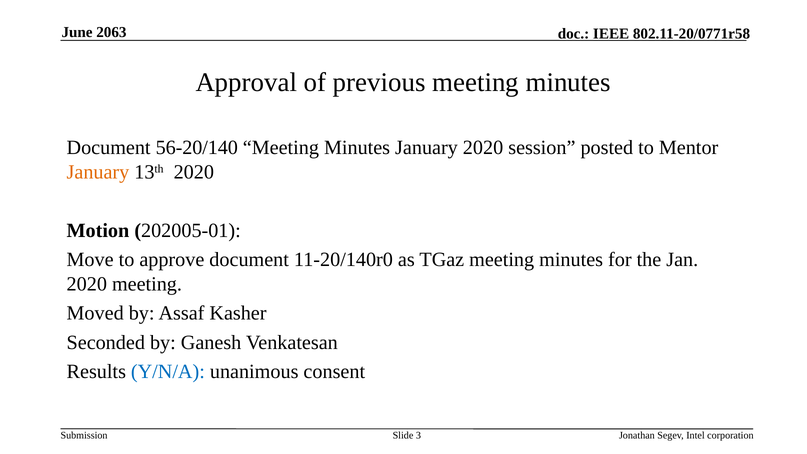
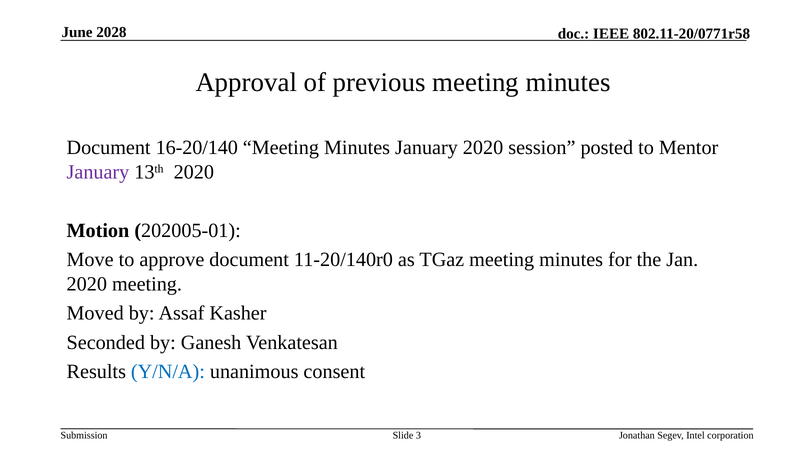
2063: 2063 -> 2028 (111, 32)
56-20/140: 56-20/140 -> 16-20/140 (197, 148)
January colour: orange -> purple (98, 172)
